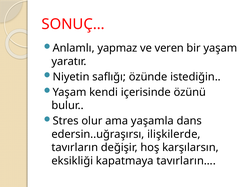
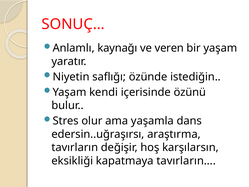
yapmaz: yapmaz -> kaynağı (117, 48)
ilişkilerde: ilişkilerde -> araştırma (174, 134)
